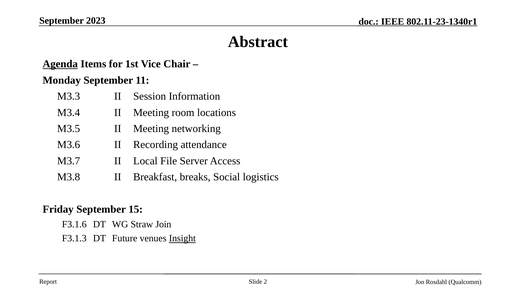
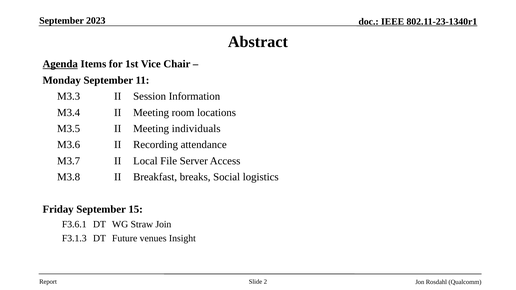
networking: networking -> individuals (196, 129)
F3.1.6: F3.1.6 -> F3.6.1 (74, 224)
Insight underline: present -> none (182, 239)
